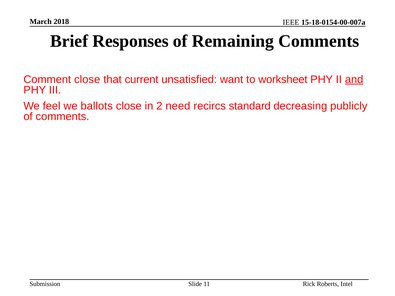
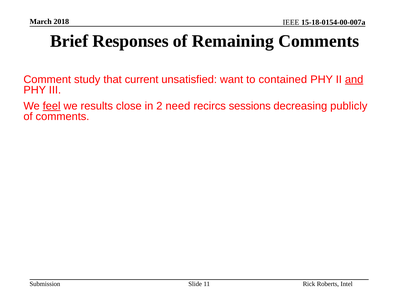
Comment close: close -> study (87, 79)
worksheet: worksheet -> contained (283, 79)
feel underline: none -> present (52, 106)
ballots: ballots -> results (97, 106)
standard: standard -> sessions (250, 106)
